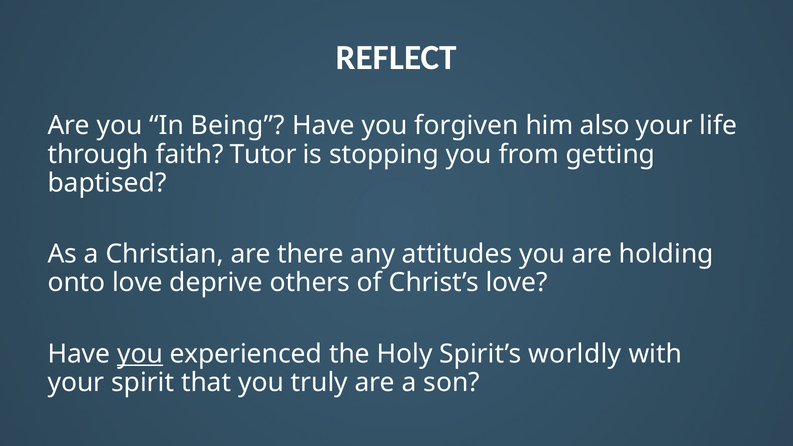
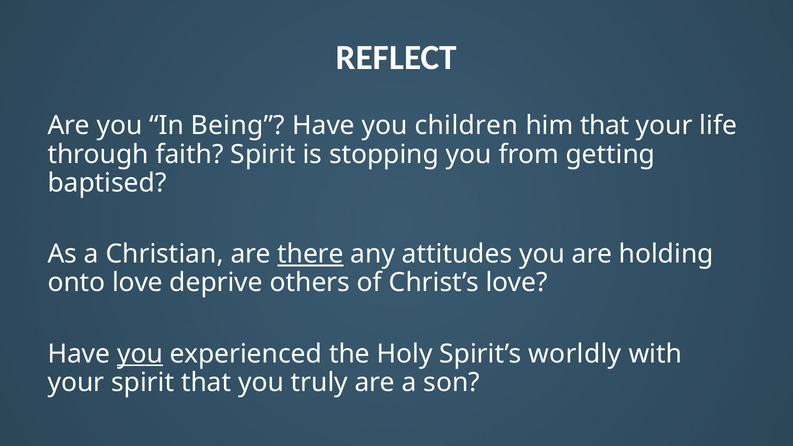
forgiven: forgiven -> children (466, 126)
him also: also -> that (605, 126)
faith Tutor: Tutor -> Spirit (263, 154)
there underline: none -> present (311, 254)
